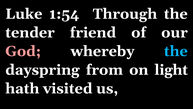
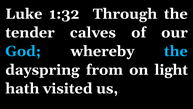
1:54: 1:54 -> 1:32 (64, 14)
friend: friend -> calves (93, 32)
God colour: pink -> light blue (23, 51)
